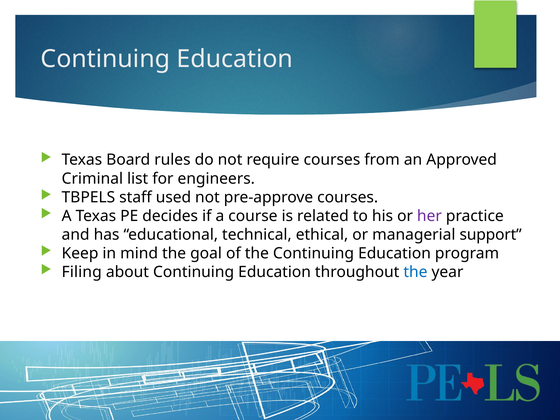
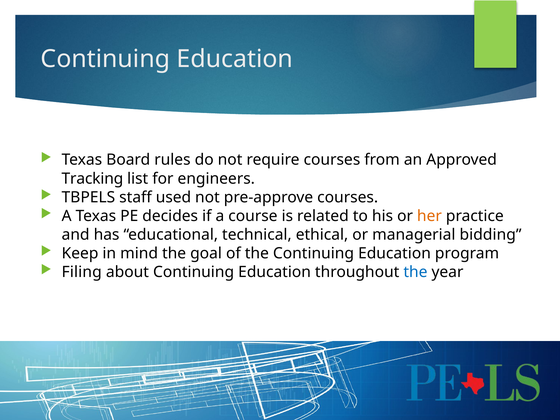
Criminal: Criminal -> Tracking (92, 179)
her colour: purple -> orange (429, 216)
support: support -> bidding (491, 235)
